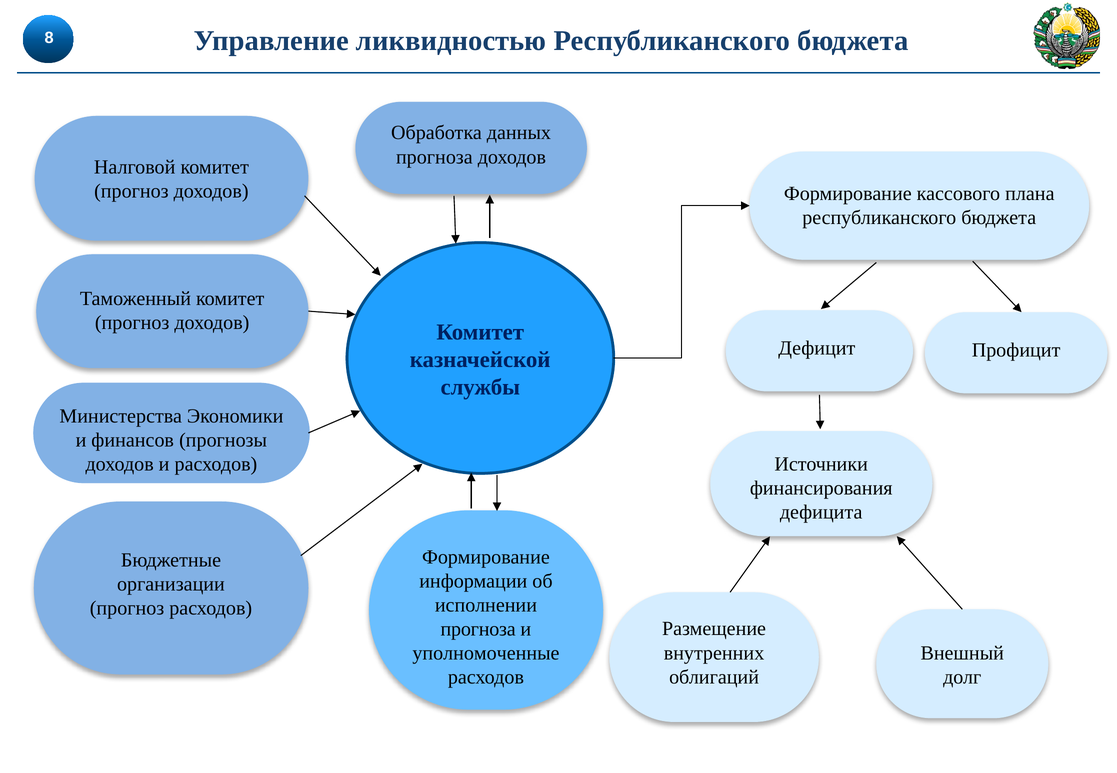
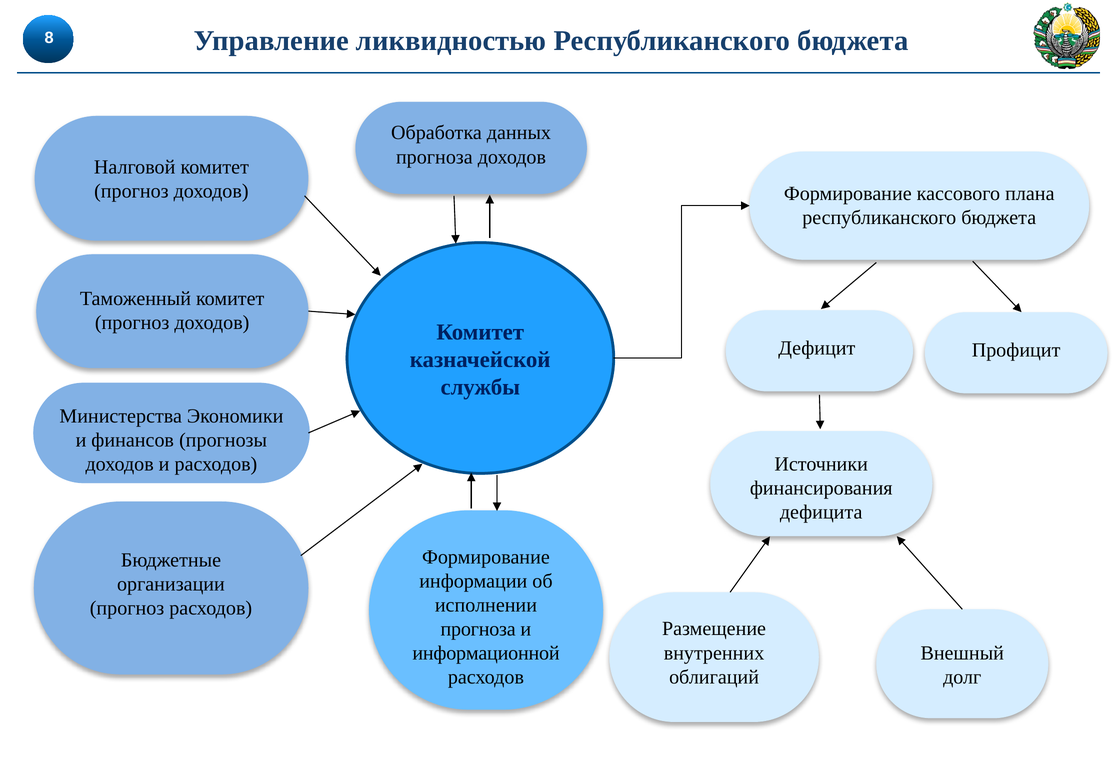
уполномоченные: уполномоченные -> информационной (486, 654)
